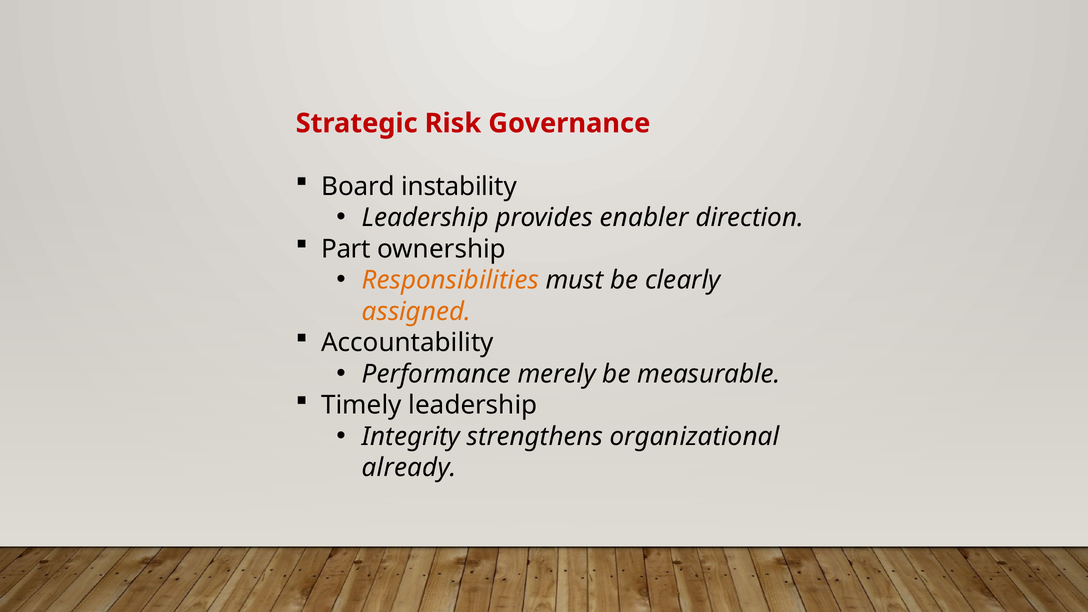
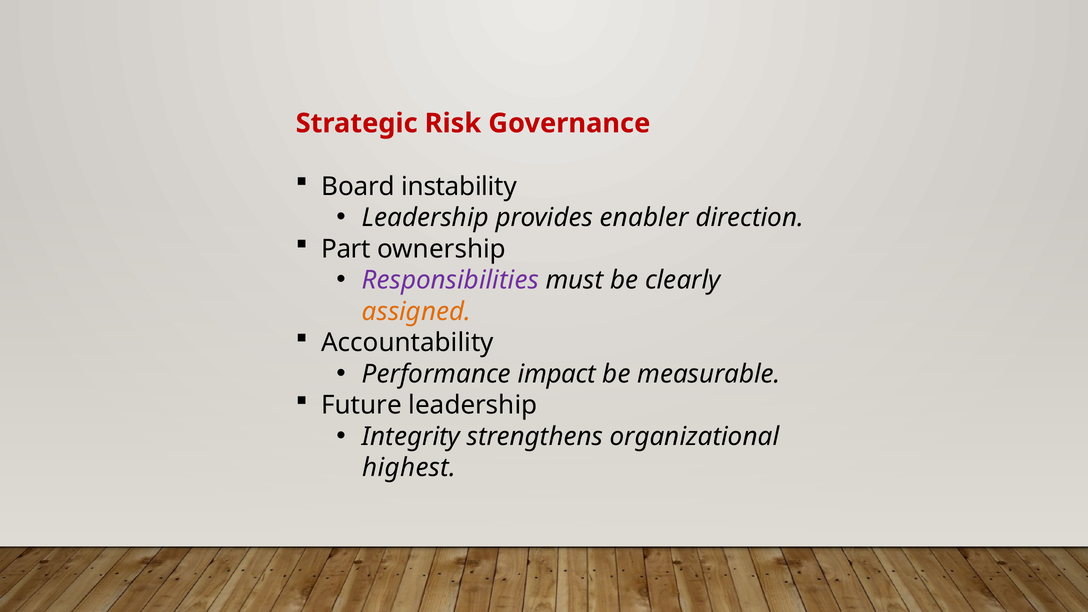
Responsibilities colour: orange -> purple (450, 280)
merely: merely -> impact (557, 374)
Timely: Timely -> Future (361, 405)
already: already -> highest (409, 468)
